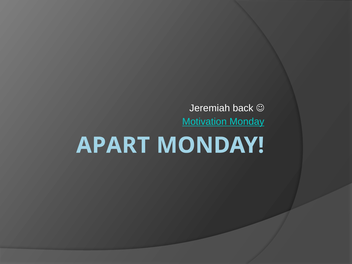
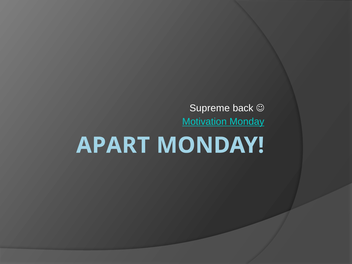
Jeremiah: Jeremiah -> Supreme (210, 108)
